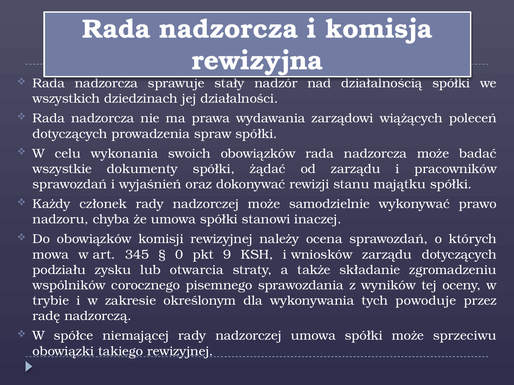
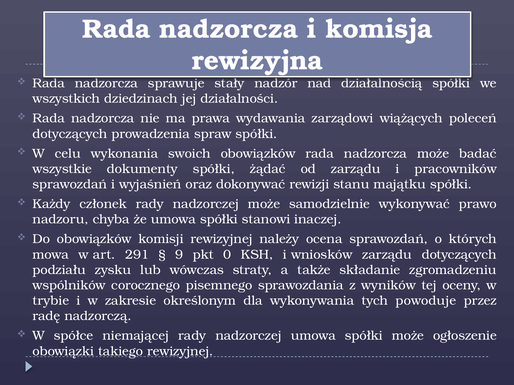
345: 345 -> 291 (137, 255)
0: 0 -> 9 (179, 255)
9: 9 -> 0 (227, 255)
otwarcia: otwarcia -> wówczas (197, 270)
sprzeciwu: sprzeciwu -> ogłoszenie (465, 336)
